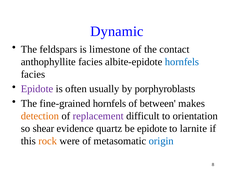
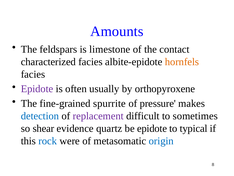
Dynamic: Dynamic -> Amounts (117, 31)
anthophyllite: anthophyllite -> characterized (48, 62)
hornfels colour: blue -> orange (182, 62)
porphyroblasts: porphyroblasts -> orthopyroxene (165, 89)
fine-grained hornfels: hornfels -> spurrite (109, 103)
between: between -> pressure (158, 103)
detection colour: orange -> blue (40, 116)
orientation: orientation -> sometimes (195, 116)
larnite: larnite -> typical (194, 128)
rock colour: orange -> blue (48, 141)
